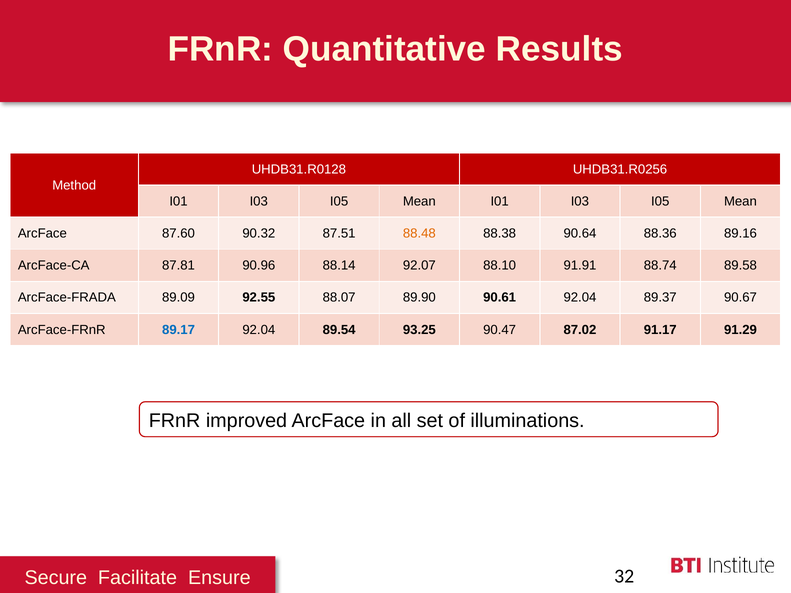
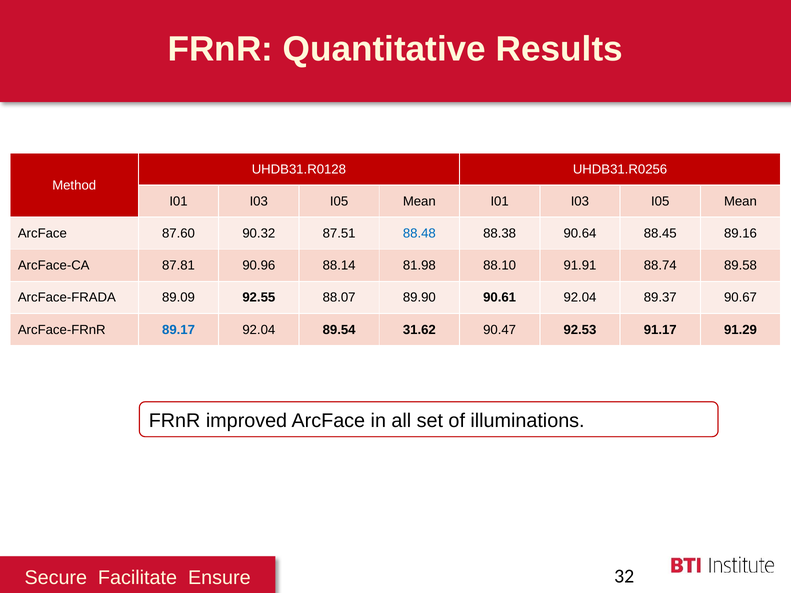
88.48 colour: orange -> blue (419, 234)
88.36: 88.36 -> 88.45 (660, 234)
92.07: 92.07 -> 81.98 (419, 266)
93.25: 93.25 -> 31.62 (419, 330)
87.02: 87.02 -> 92.53 (580, 330)
